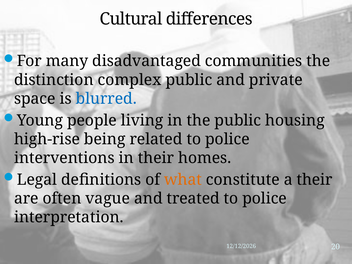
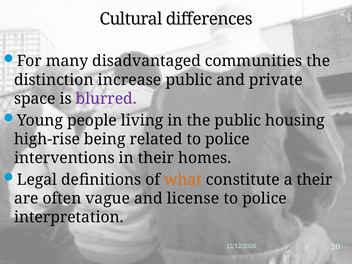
complex: complex -> increase (130, 80)
blurred colour: blue -> purple (106, 99)
treated: treated -> license (193, 198)
